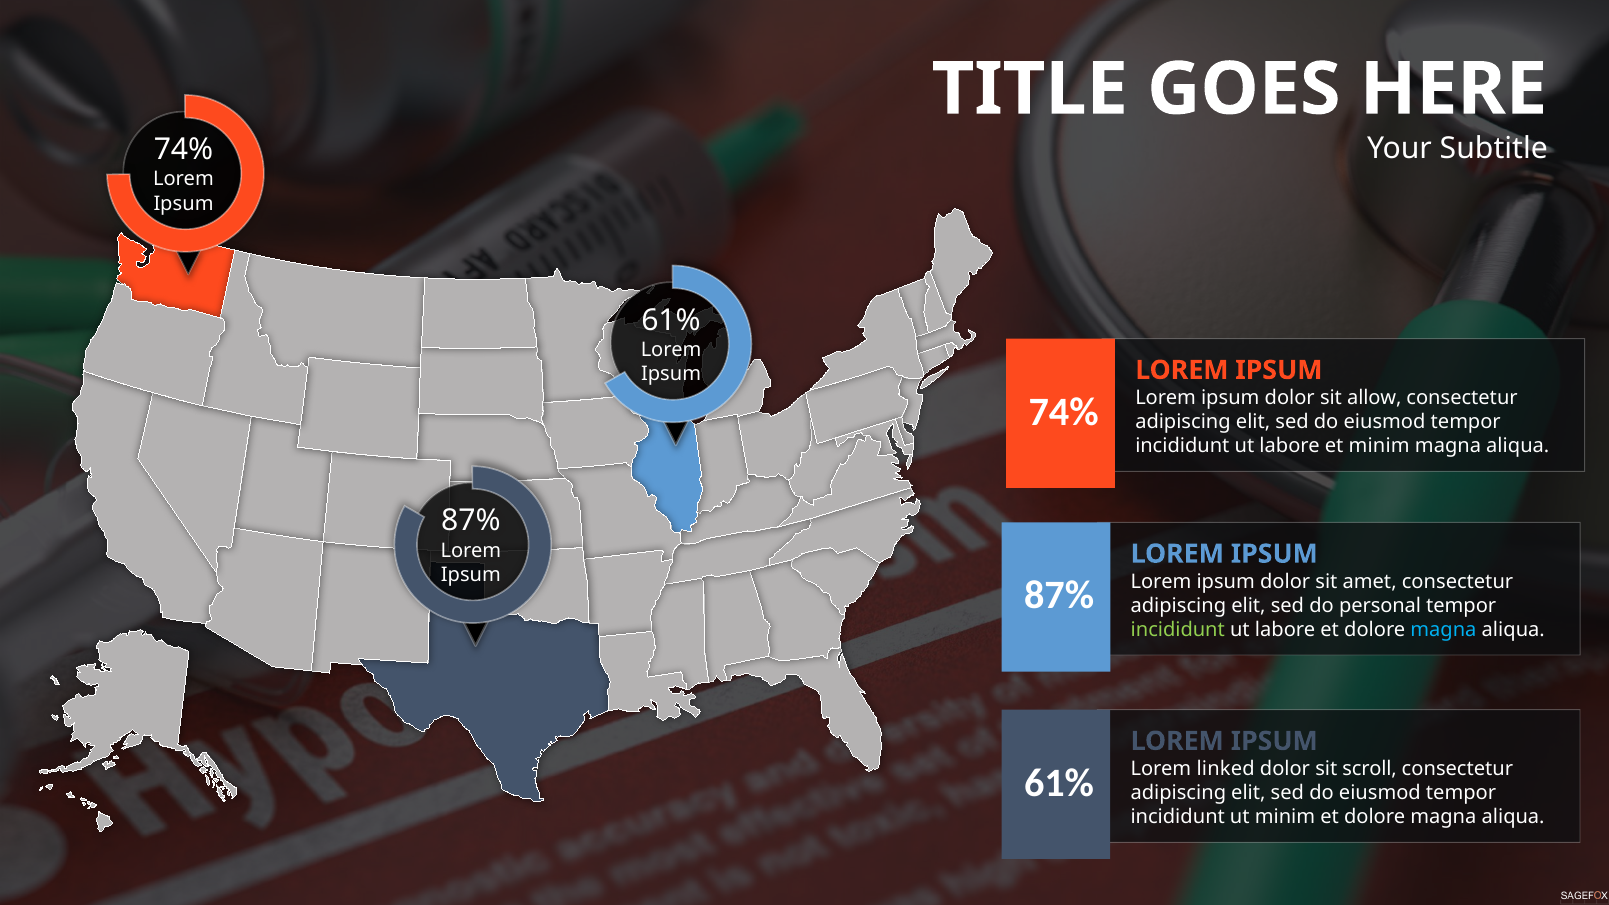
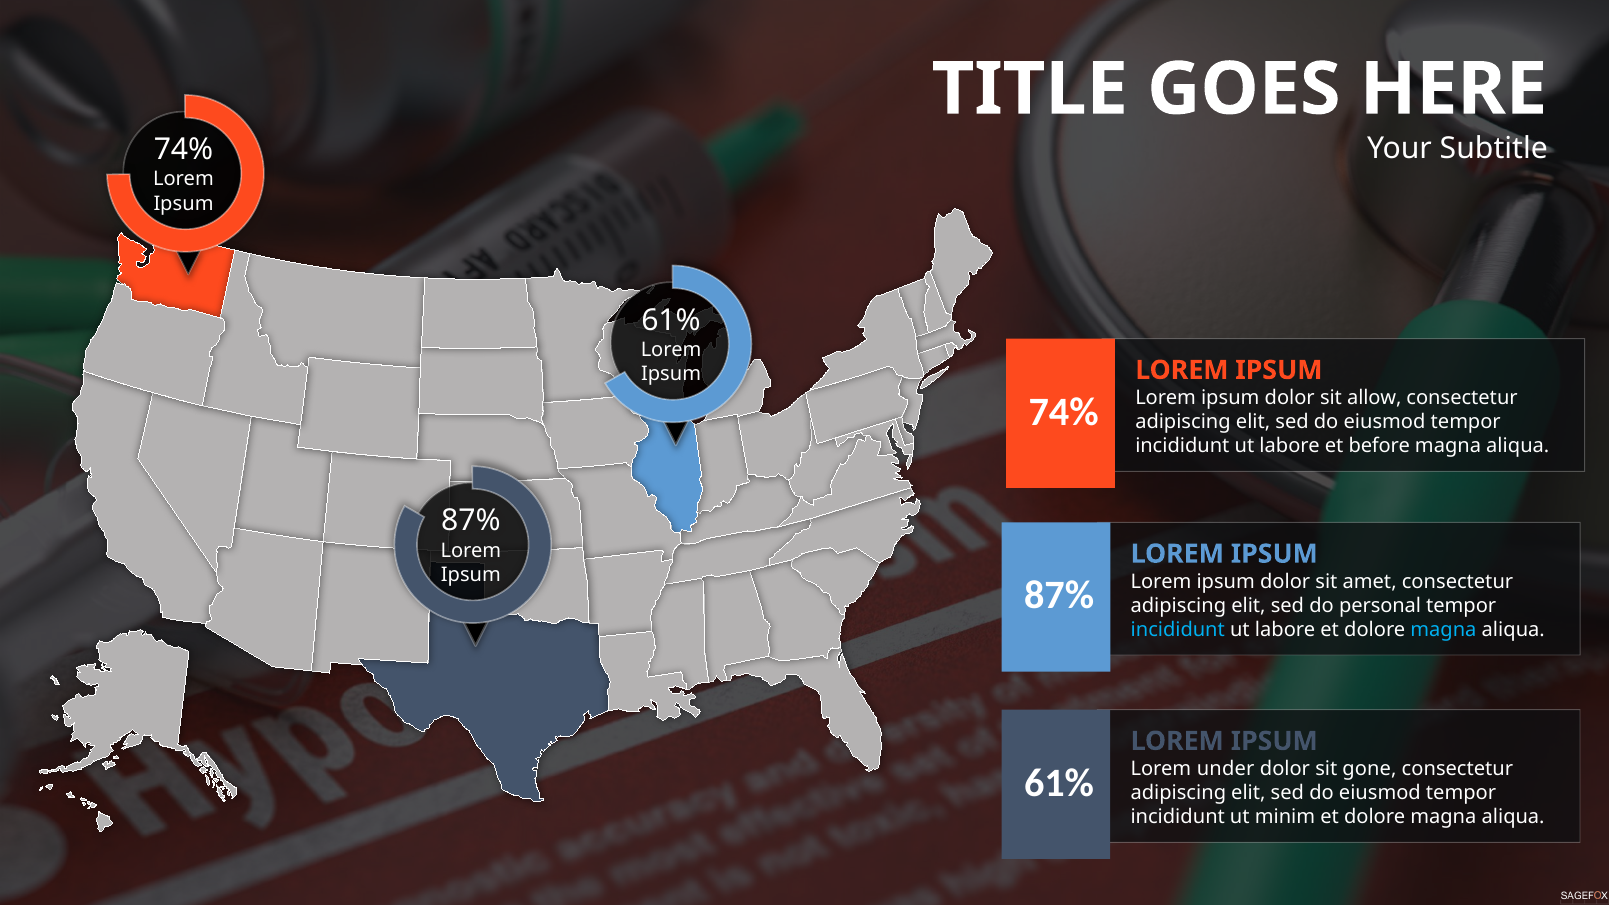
et minim: minim -> before (1379, 446)
incididunt colour: light green -> light blue (1178, 630)
linked: linked -> under (1226, 769)
scroll: scroll -> gone (1369, 769)
